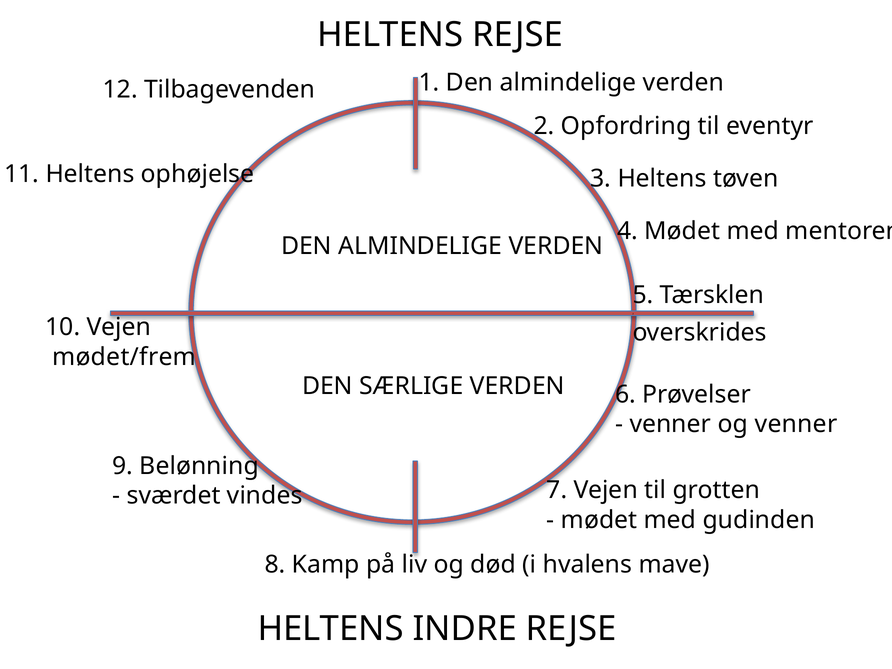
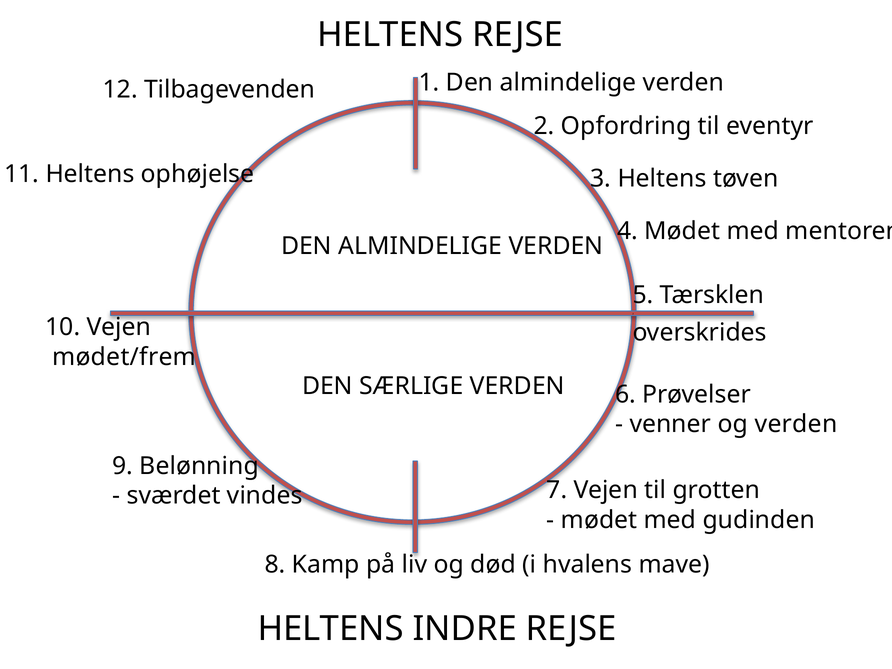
og venner: venner -> verden (796, 424)
